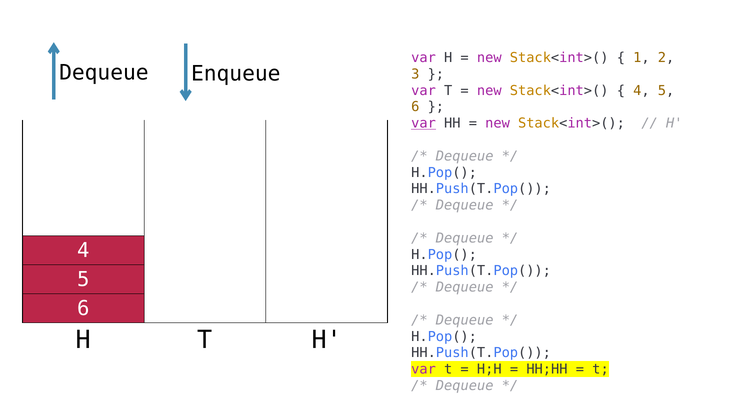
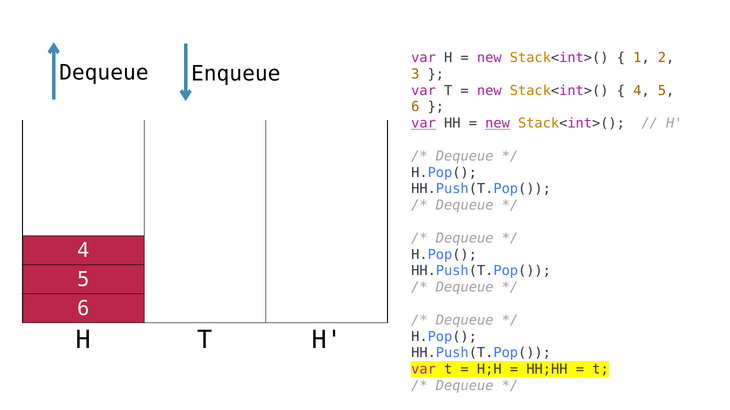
new underline: none -> present (498, 124)
